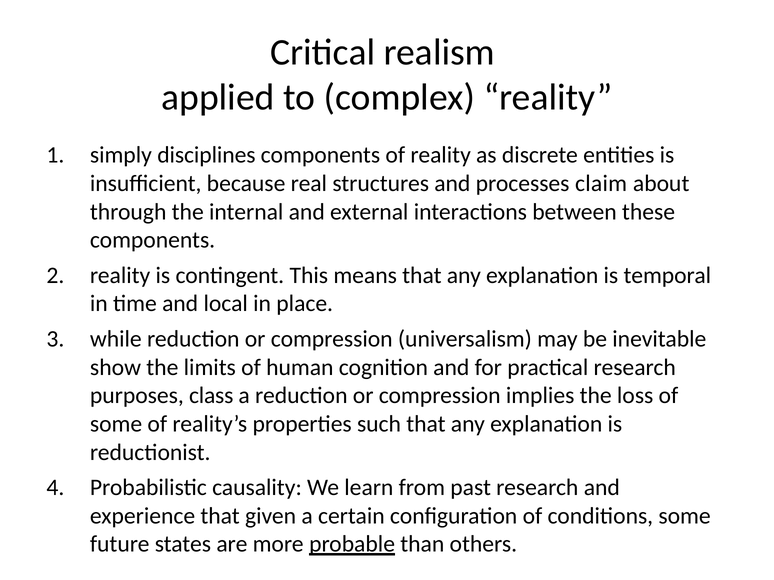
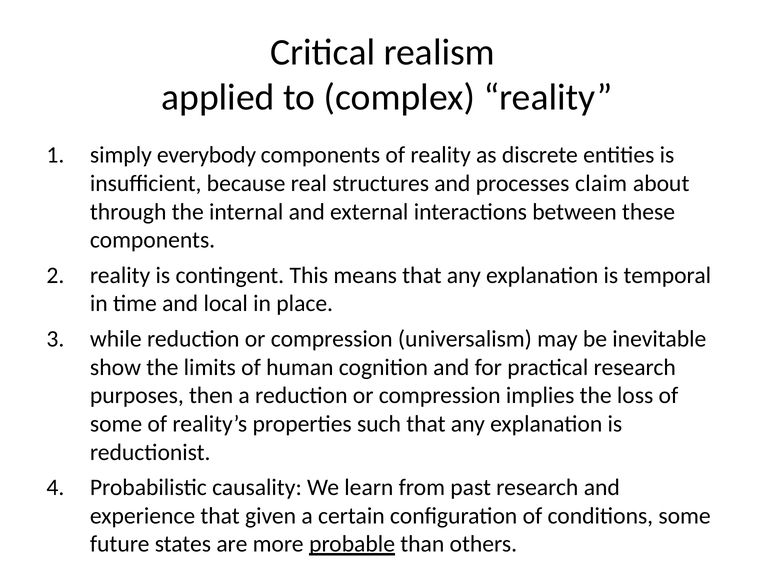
disciplines: disciplines -> everybody (206, 155)
class: class -> then (211, 396)
